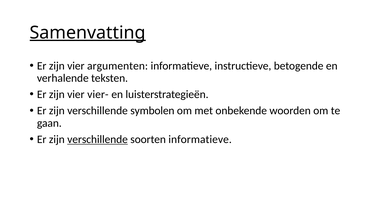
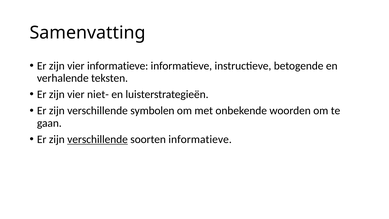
Samenvatting underline: present -> none (88, 33)
vier argumenten: argumenten -> informatieve (118, 66)
vier-: vier- -> niet- (98, 94)
